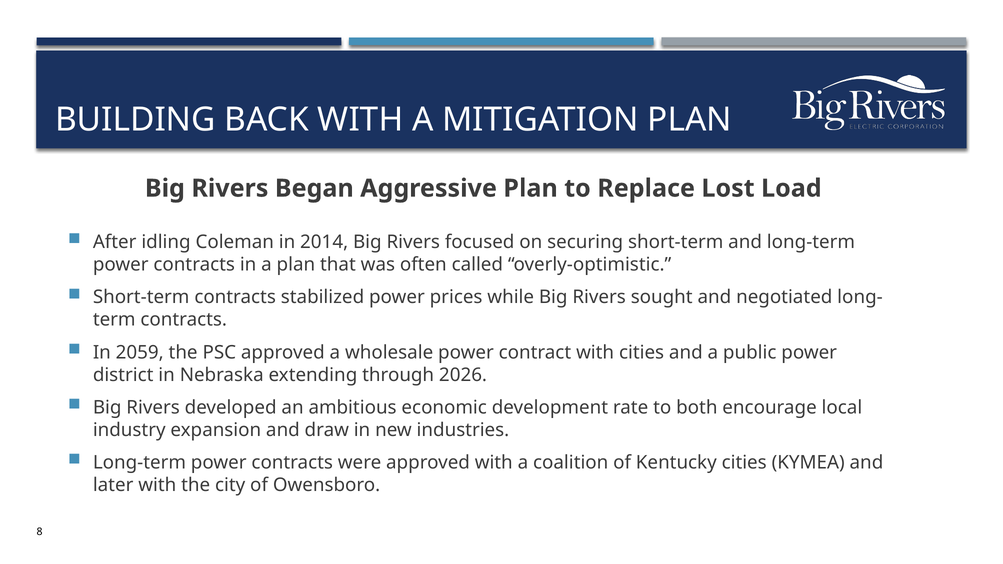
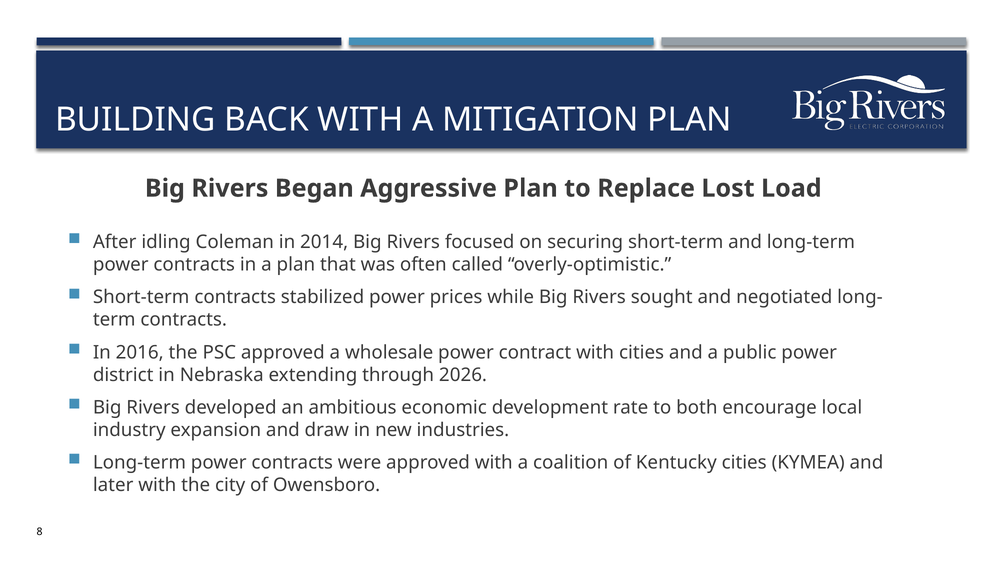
2059: 2059 -> 2016 (140, 352)
